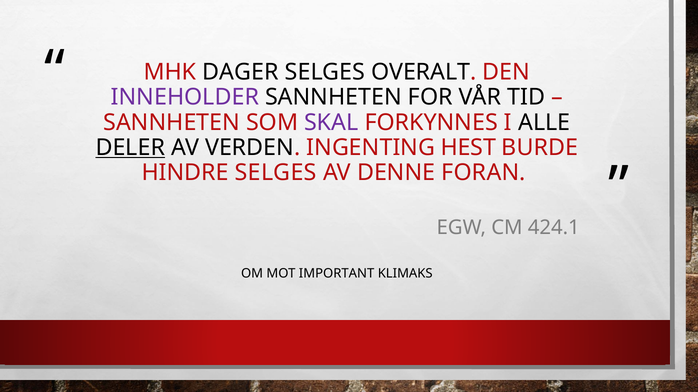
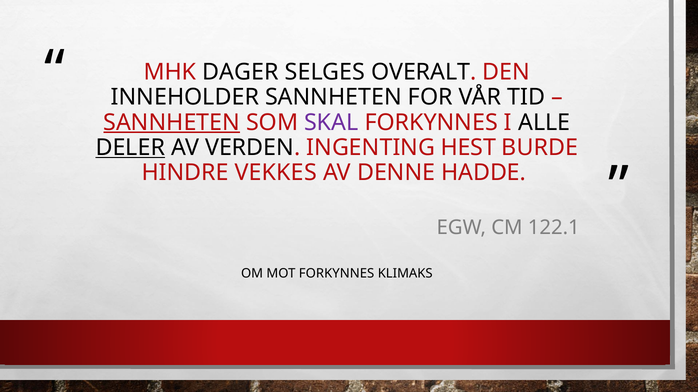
INNEHOLDER colour: purple -> black (185, 97)
SANNHETEN underline: none -> present (172, 123)
HINDRE SELGES: SELGES -> VEKKES (276, 173)
FORAN: FORAN -> HADDE (484, 173)
424.1: 424.1 -> 122.1 (554, 228)
MOT IMPORTANT: IMPORTANT -> FORKYNNES (337, 274)
